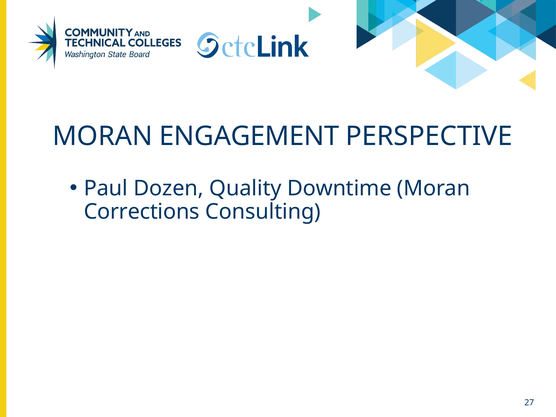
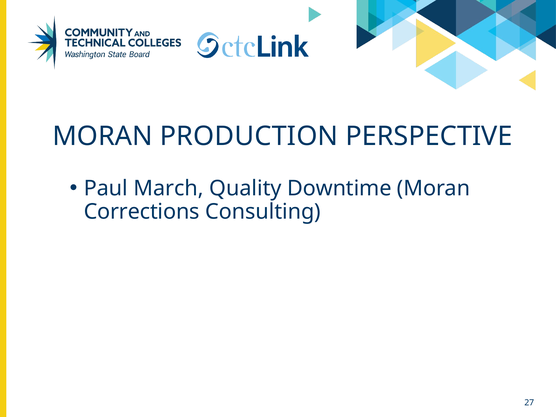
ENGAGEMENT: ENGAGEMENT -> PRODUCTION (249, 136)
Dozen: Dozen -> March (169, 188)
